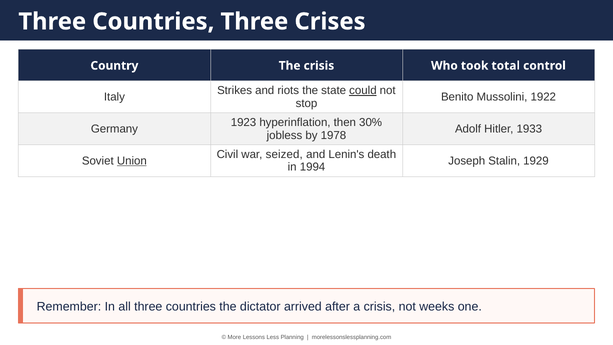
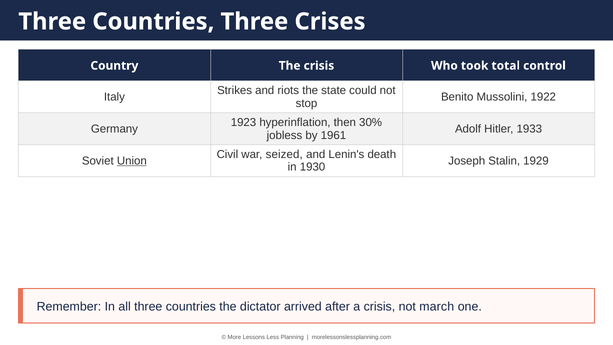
could underline: present -> none (363, 91)
1978: 1978 -> 1961 (333, 135)
1994: 1994 -> 1930 (313, 167)
weeks: weeks -> march (437, 306)
